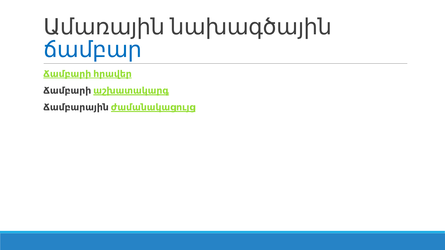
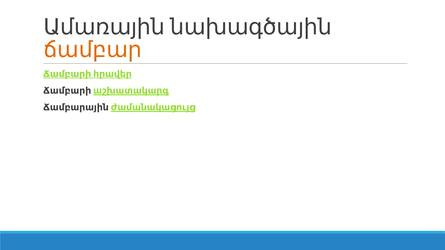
ճամբար colour: blue -> orange (93, 50)
